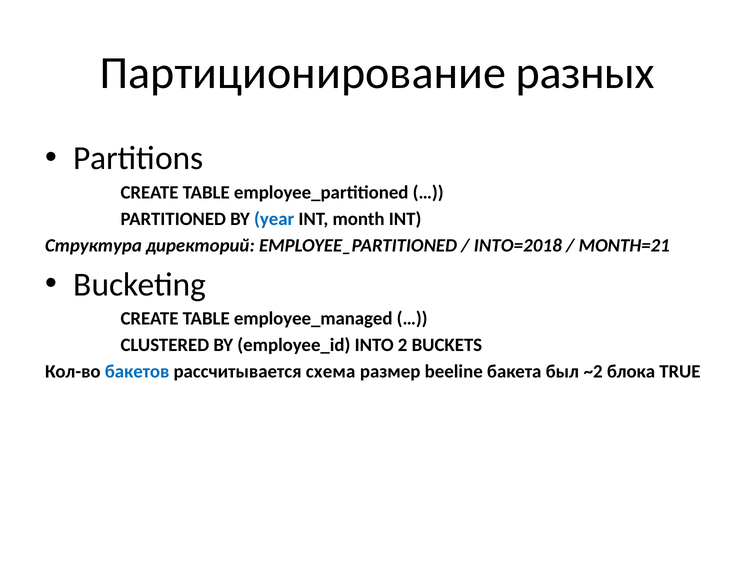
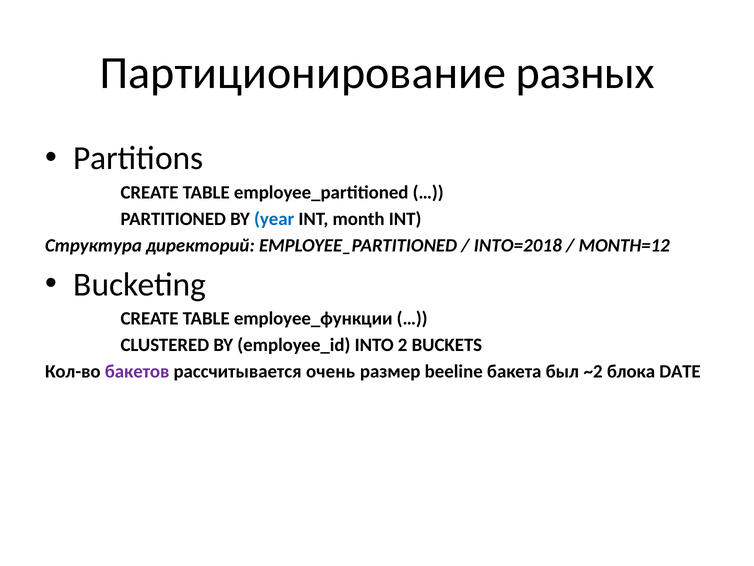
MONTH=21: MONTH=21 -> MONTH=12 (624, 245)
employee_managed: employee_managed -> employee_функции (313, 318)
бакетов colour: blue -> purple (137, 371)
схема: схема -> очень (331, 371)
TRUE: TRUE -> DATE (680, 371)
